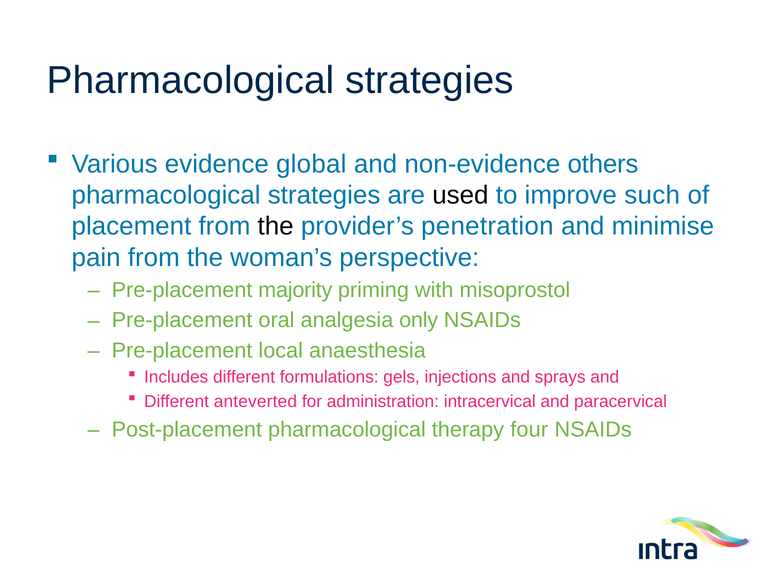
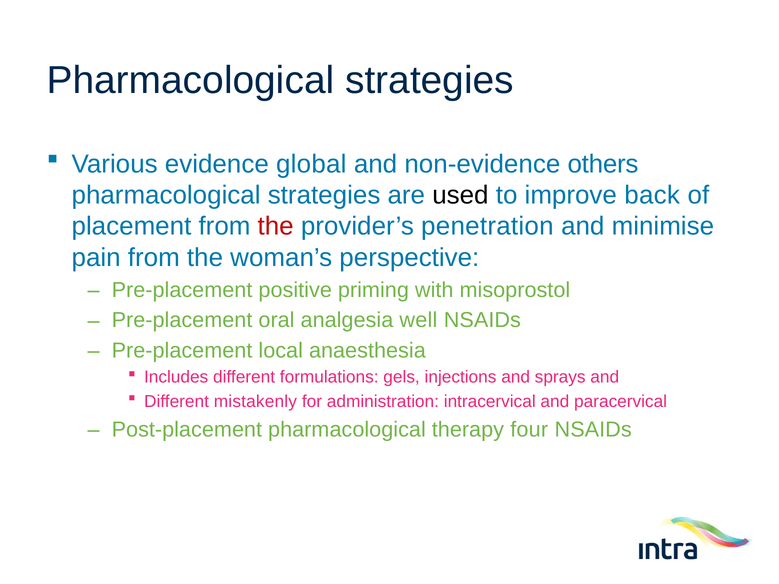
such: such -> back (652, 195)
the colour: black -> red (276, 226)
majority: majority -> positive (295, 290)
only: only -> well (418, 320)
anteverted: anteverted -> mistakenly (255, 402)
